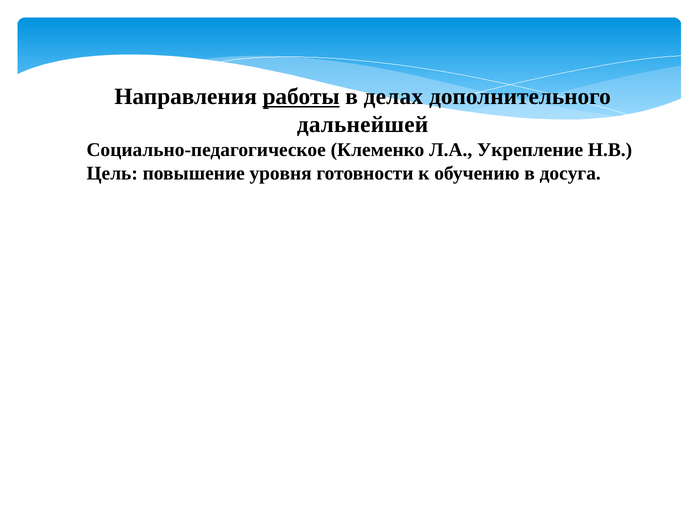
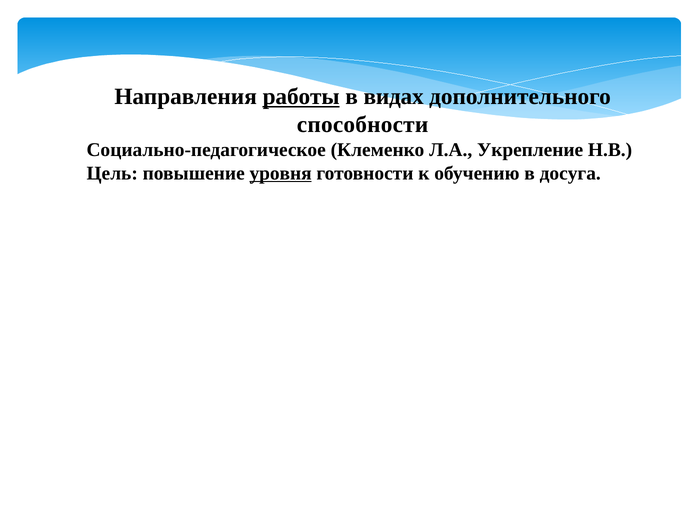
делах: делах -> видах (394, 96)
дальнейшей: дальнейшей -> способности (363, 124)
уровня underline: none -> present (281, 173)
